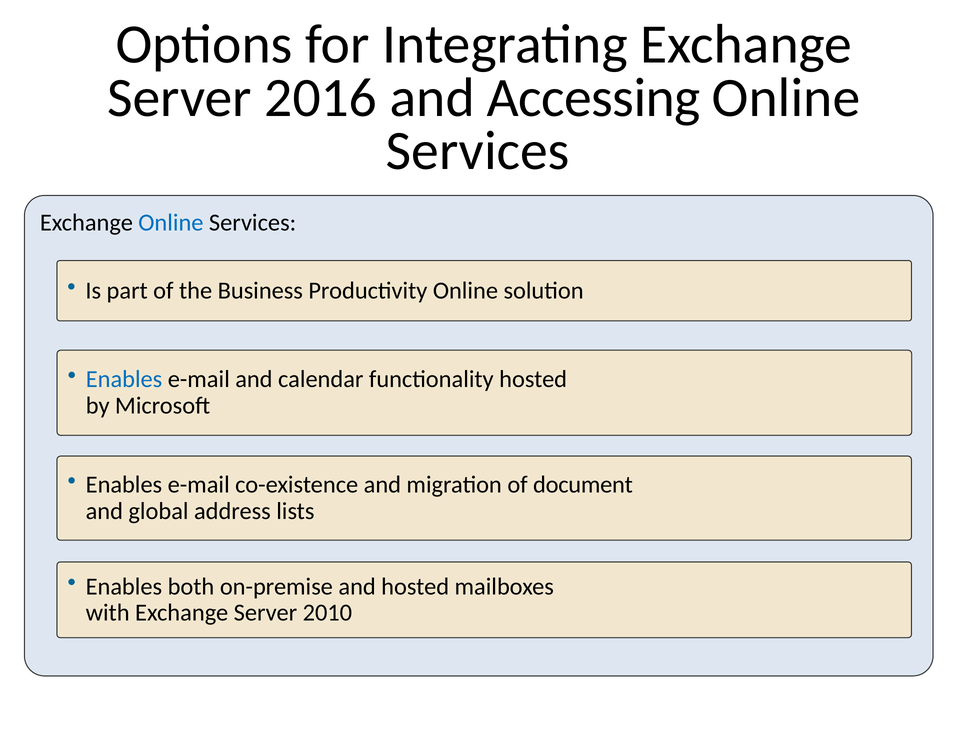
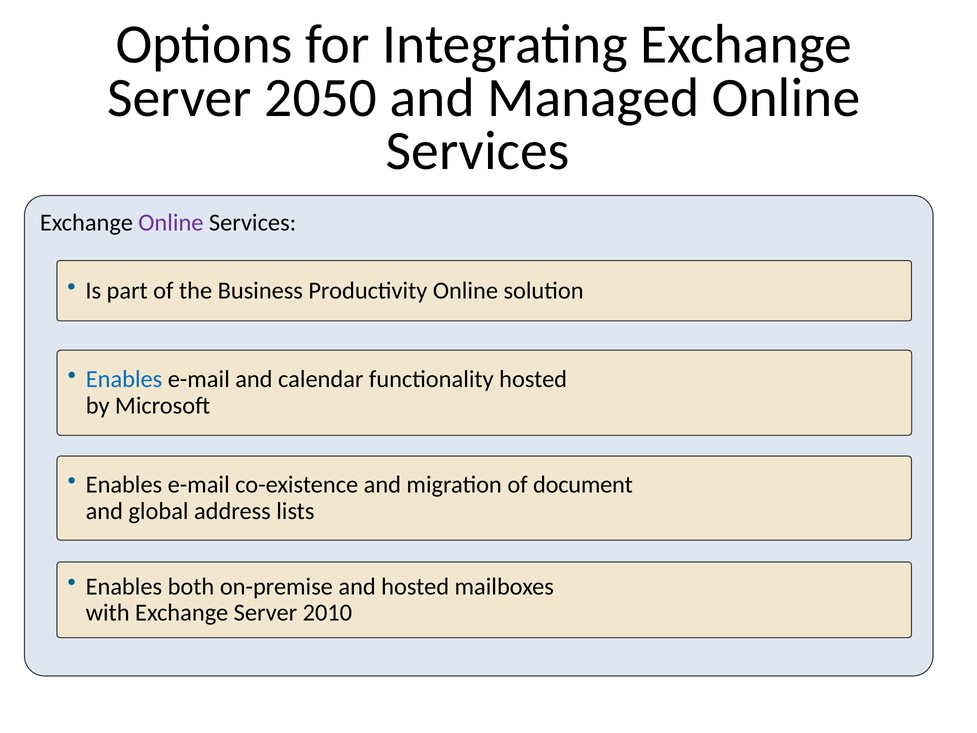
2016: 2016 -> 2050 (321, 98)
Accessing: Accessing -> Managed (593, 98)
Online colour: blue -> purple (171, 222)
